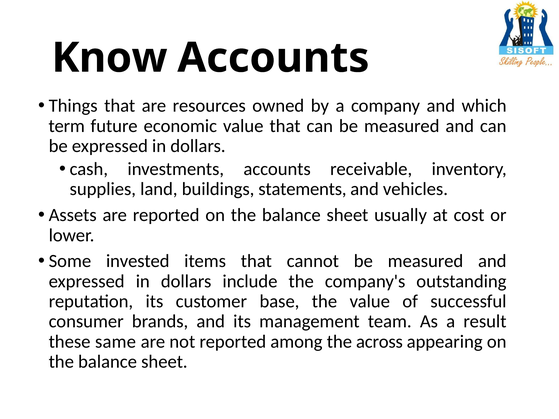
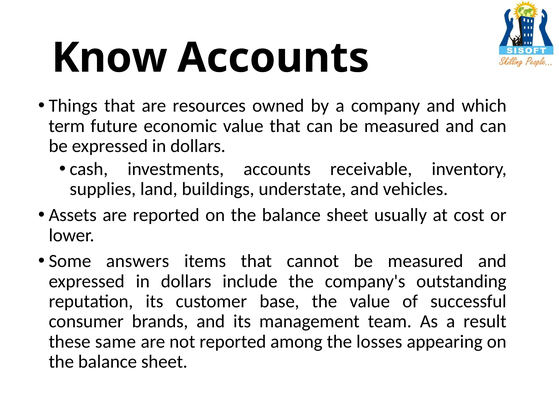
statements: statements -> understate (302, 189)
invested: invested -> answers (138, 261)
across: across -> losses (379, 342)
